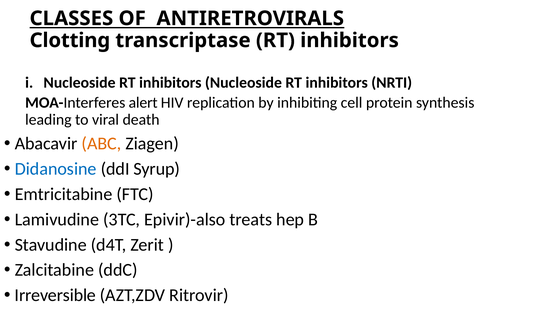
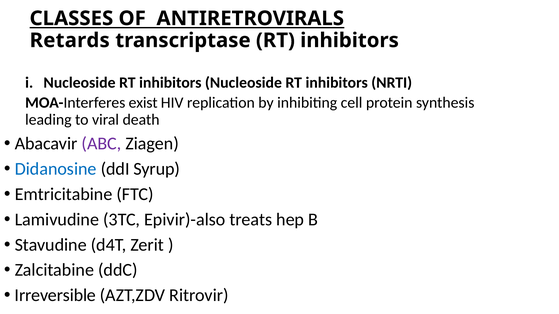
Clotting: Clotting -> Retards (70, 40)
alert: alert -> exist (143, 103)
ABC colour: orange -> purple (101, 144)
